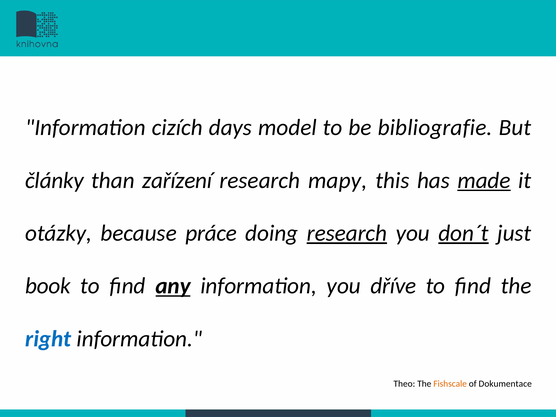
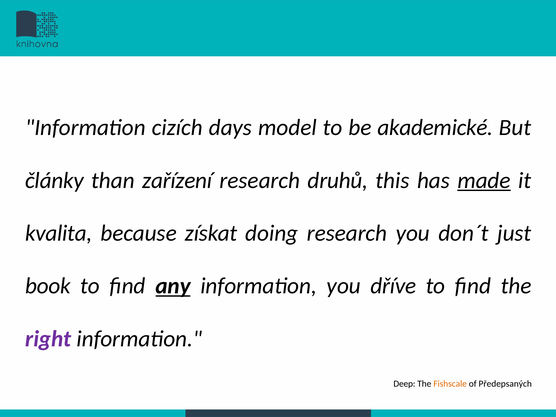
bibliografie: bibliografie -> akademické (435, 128)
mapy: mapy -> druhů (338, 180)
otázky: otázky -> kvalita (59, 233)
práce: práce -> získat (211, 233)
research underline: present -> none (347, 233)
don´t underline: present -> none (463, 233)
right colour: blue -> purple (48, 339)
Theo: Theo -> Deep (404, 384)
Dokumentace: Dokumentace -> Předepsaných (505, 384)
